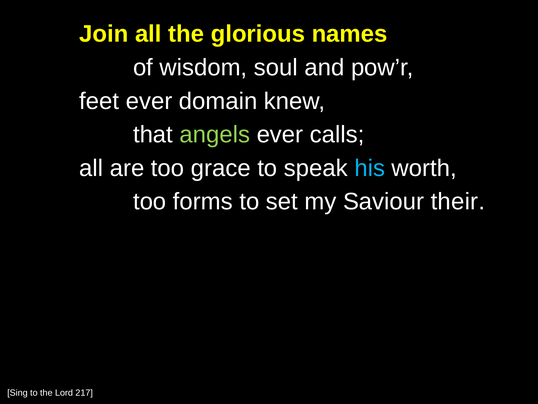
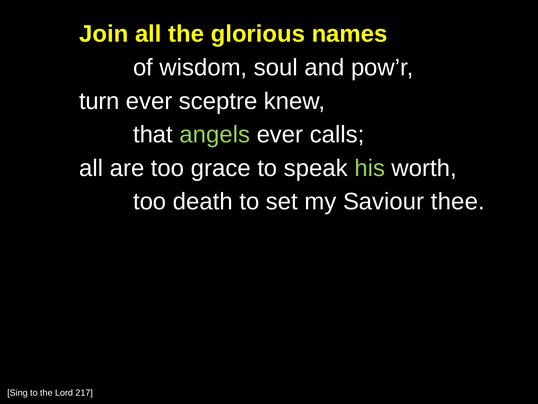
feet: feet -> turn (99, 101)
domain: domain -> sceptre (218, 101)
his colour: light blue -> light green (370, 168)
forms: forms -> death (203, 201)
their: their -> thee (458, 201)
